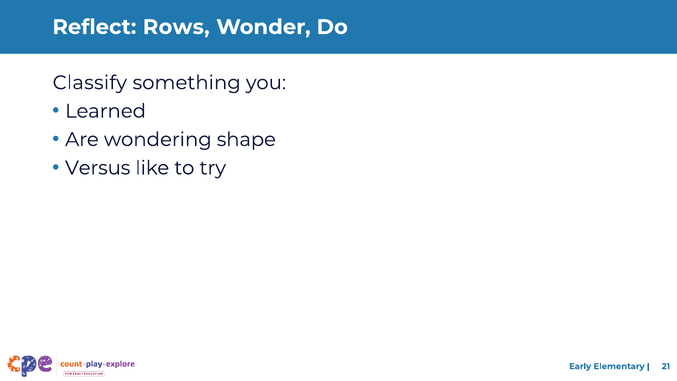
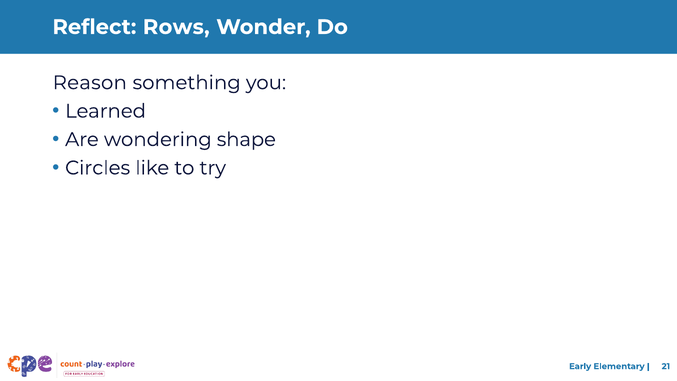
Classify: Classify -> Reason (90, 83)
Versus: Versus -> Circles (98, 168)
